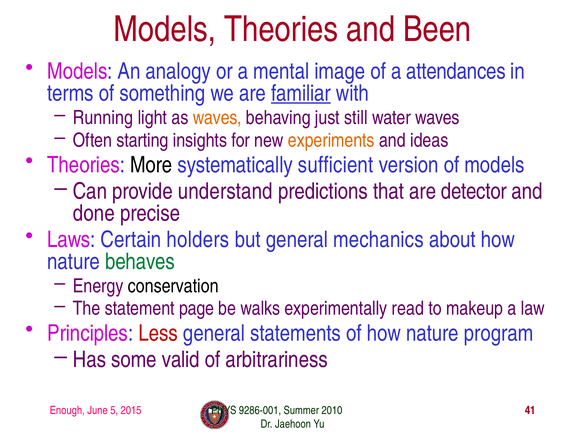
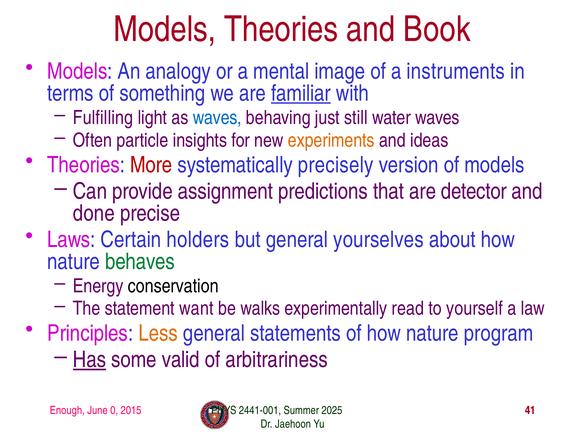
Been: Been -> Book (437, 29)
attendances: attendances -> instruments (456, 71)
Running: Running -> Fulfilling (103, 118)
waves colour: orange -> blue (217, 118)
starting: starting -> particle (142, 140)
More colour: black -> red (151, 165)
sufficient: sufficient -> precisely (336, 165)
understand: understand -> assignment (225, 191)
mechanics: mechanics -> yourselves (379, 240)
page: page -> want (196, 308)
makeup: makeup -> yourself (475, 308)
Less colour: red -> orange (158, 333)
Has underline: none -> present (89, 360)
5: 5 -> 0 (114, 410)
9286-001: 9286-001 -> 2441-001 (260, 410)
2010: 2010 -> 2025 (332, 410)
